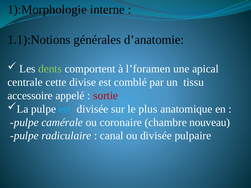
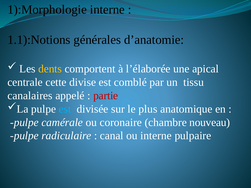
dents colour: light green -> yellow (50, 69)
l’foramen: l’foramen -> l’élaborée (148, 69)
accessoire: accessoire -> canalaires (30, 96)
sortie: sortie -> partie (106, 96)
ou divisée: divisée -> interne (156, 136)
